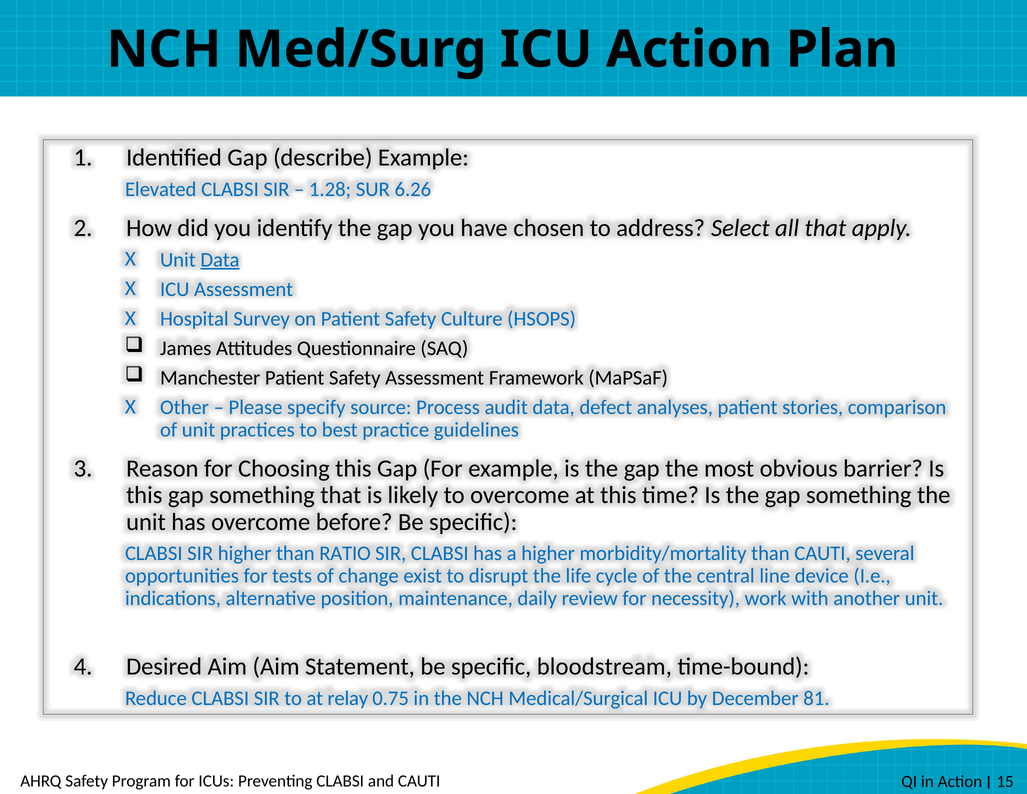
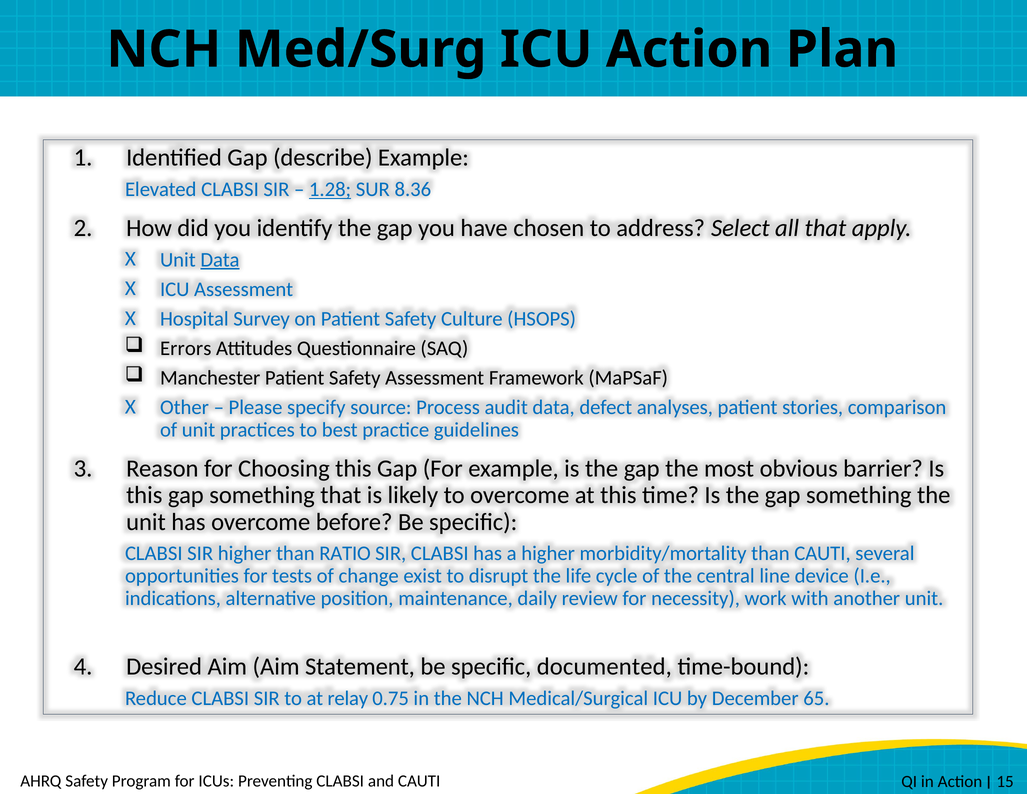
1.28 underline: none -> present (330, 189)
6.26: 6.26 -> 8.36 (413, 189)
James: James -> Errors (186, 348)
bloodstream: bloodstream -> documented (604, 666)
81: 81 -> 65 (816, 698)
